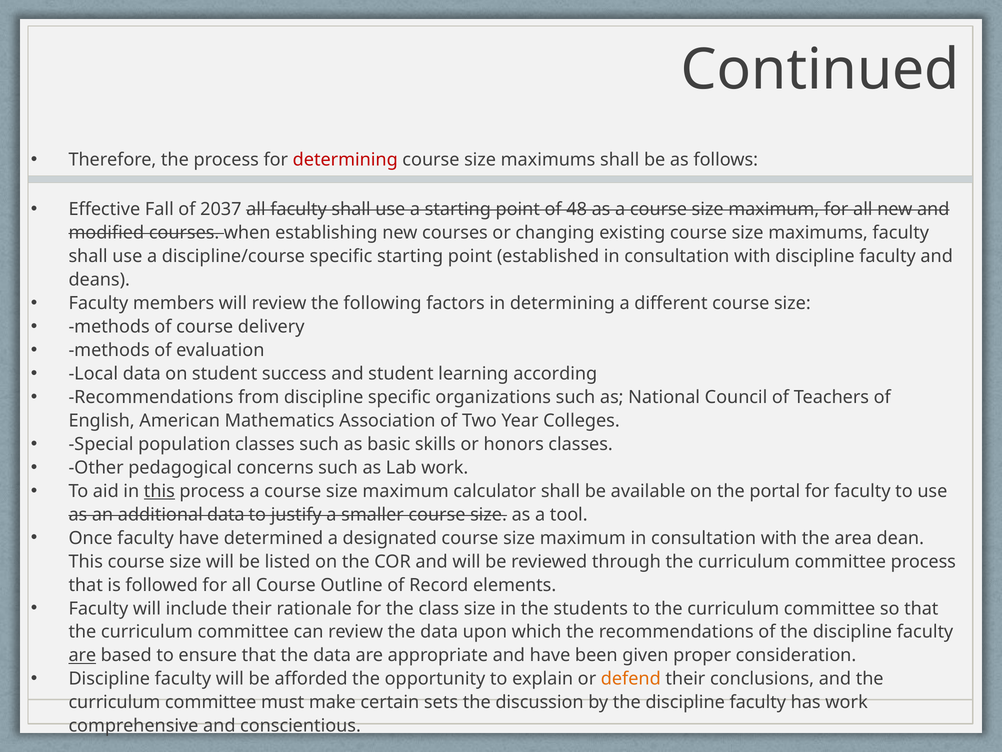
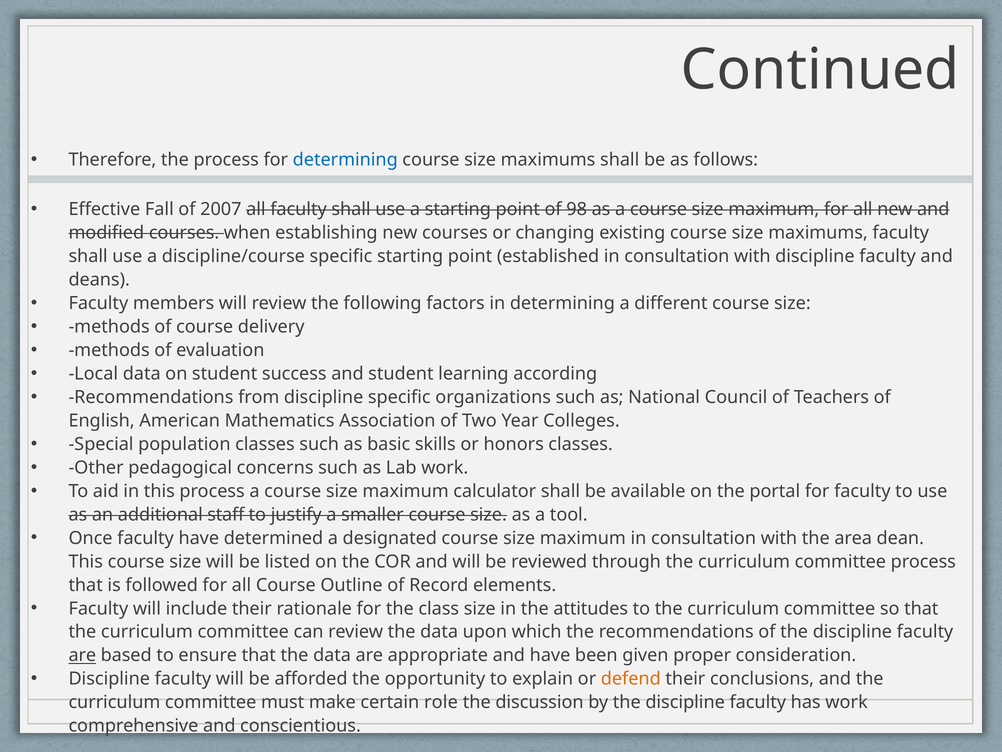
determining colour: red -> blue (345, 160)
2037: 2037 -> 2007 (221, 209)
48: 48 -> 98 (577, 209)
this underline: present -> none (159, 491)
additional data: data -> staff (226, 514)
students: students -> attitudes (591, 608)
sets: sets -> role (441, 702)
